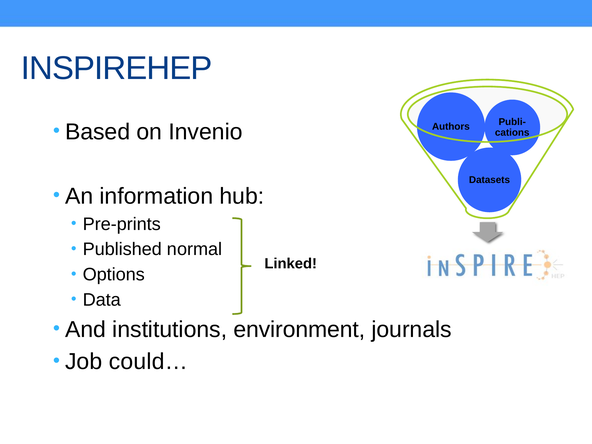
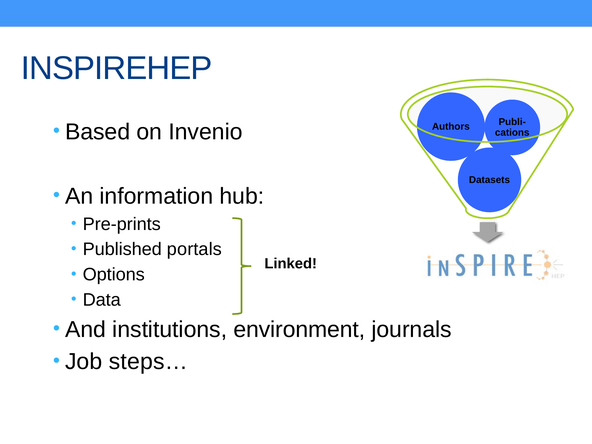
normal: normal -> portals (195, 249)
could…: could… -> steps… (148, 362)
